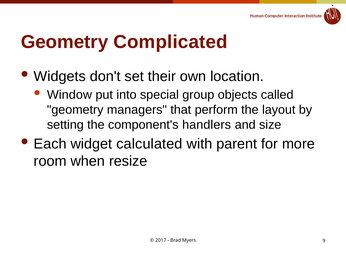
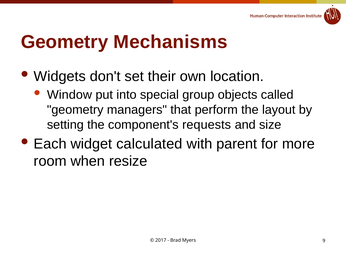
Complicated: Complicated -> Mechanisms (171, 42)
handlers: handlers -> requests (207, 125)
